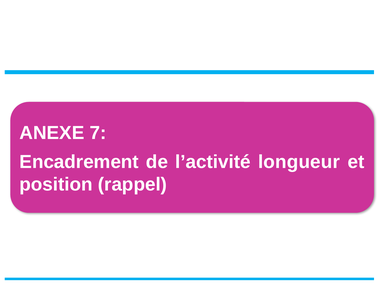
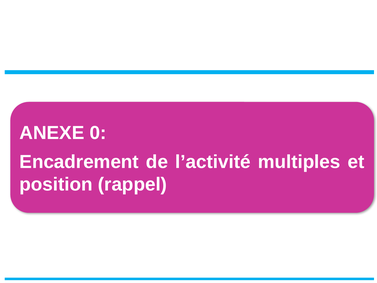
7: 7 -> 0 (98, 133)
longueur: longueur -> multiples (299, 162)
